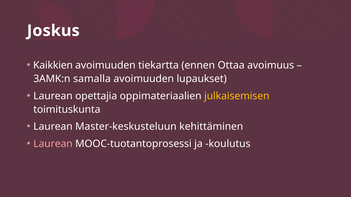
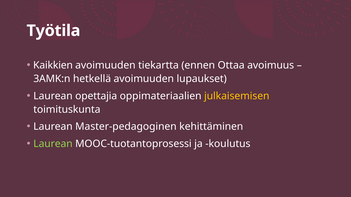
Joskus: Joskus -> Työtila (53, 31)
samalla: samalla -> hetkellä (92, 79)
Master-keskusteluun: Master-keskusteluun -> Master-pedagoginen (126, 127)
Laurean colour: pink -> light green (53, 144)
